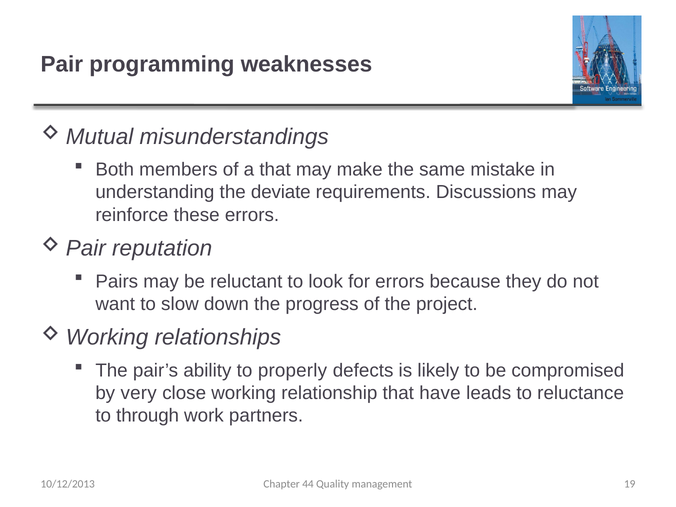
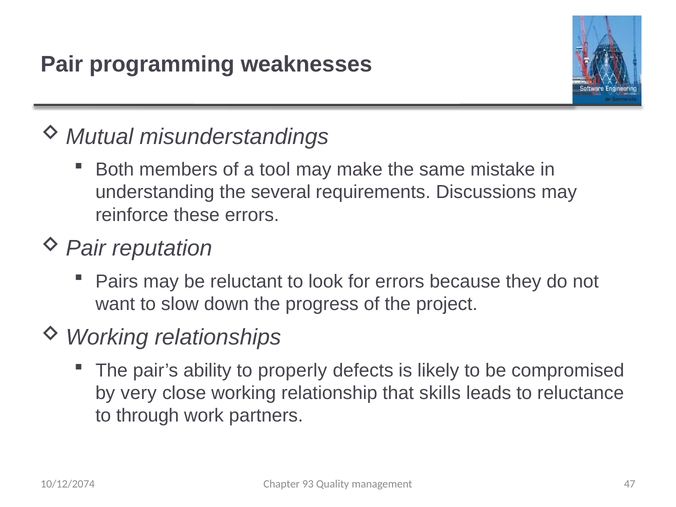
a that: that -> tool (275, 170)
deviate: deviate -> several (281, 192)
have: have -> skills (440, 393)
44: 44 -> 93 (308, 484)
19: 19 -> 47 (630, 484)
10/12/2013: 10/12/2013 -> 10/12/2074 (68, 484)
